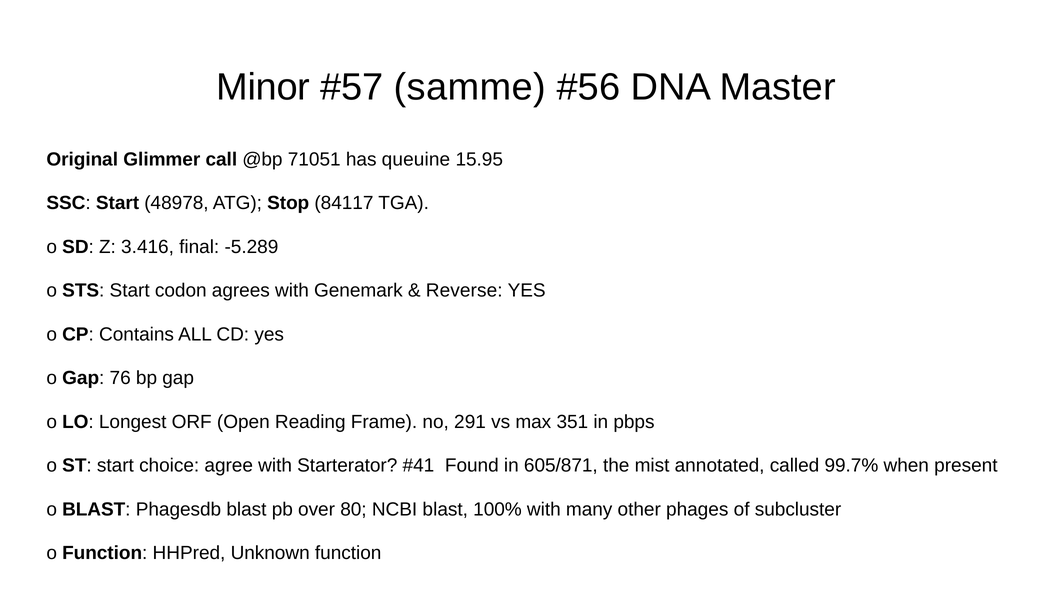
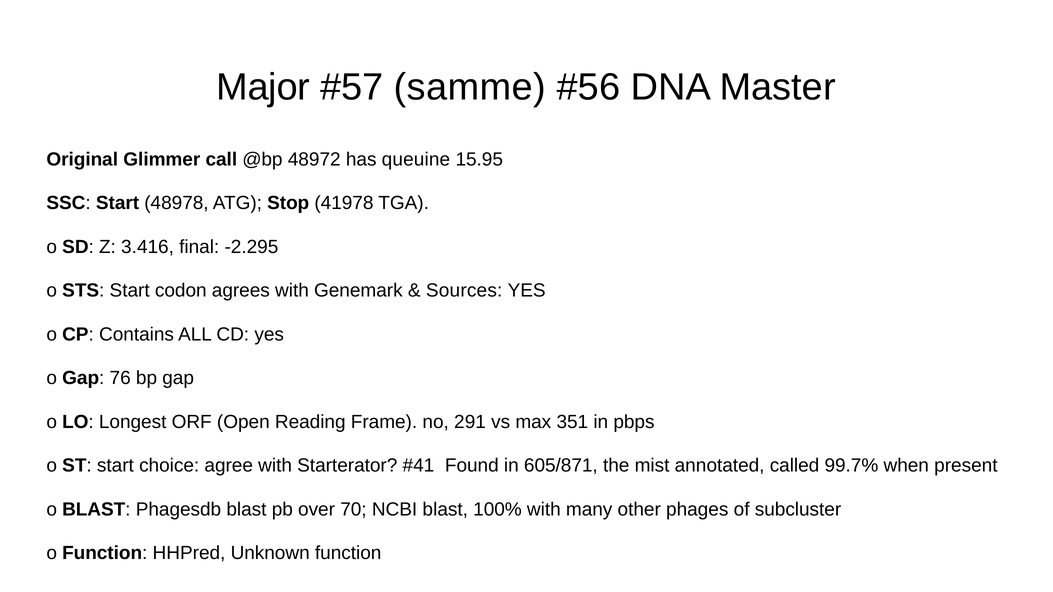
Minor: Minor -> Major (263, 87)
71051: 71051 -> 48972 (314, 159)
84117: 84117 -> 41978 (344, 203)
-5.289: -5.289 -> -2.295 (251, 247)
Reverse: Reverse -> Sources (464, 291)
80: 80 -> 70 (353, 510)
